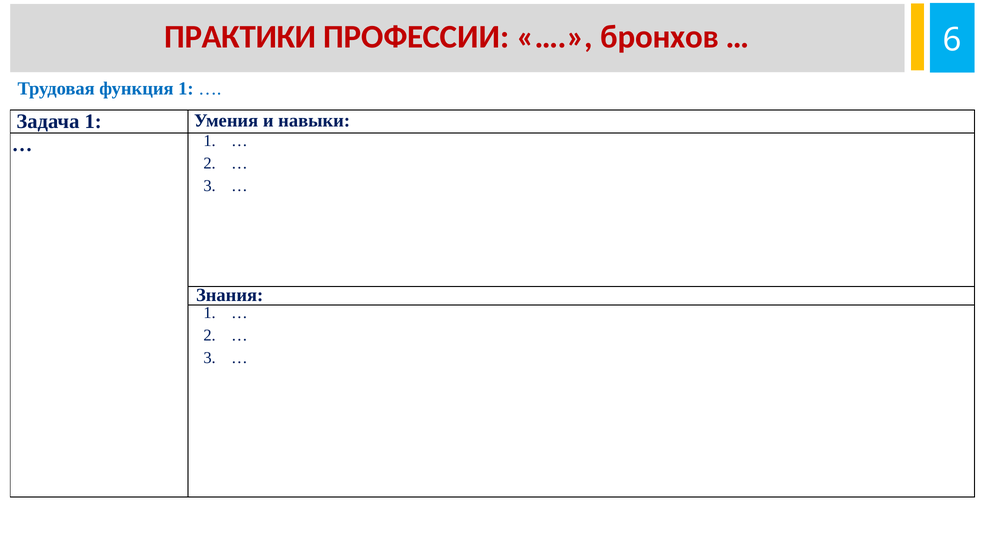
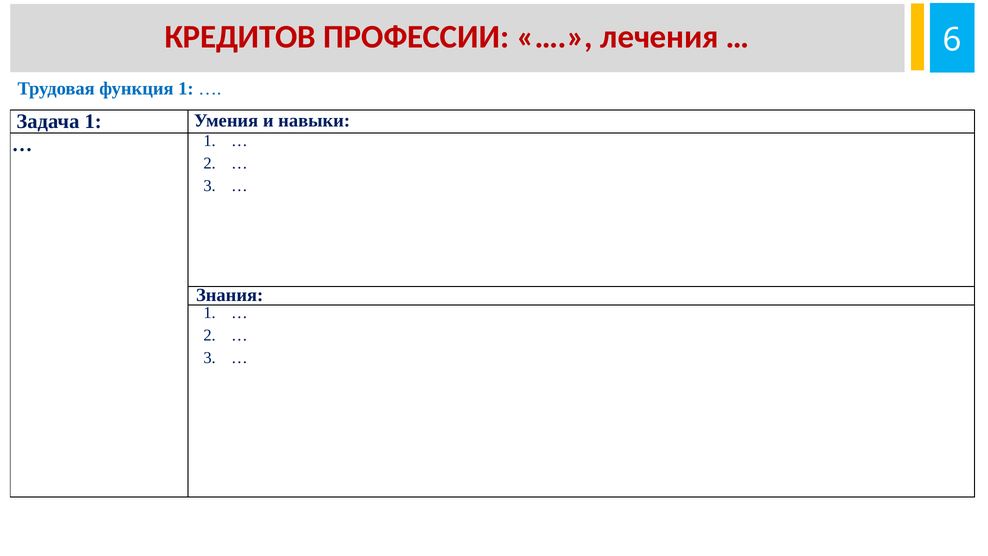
ПРАКТИКИ: ПРАКТИКИ -> КРЕДИТОВ (240, 37)
бронхов: бронхов -> лечения (660, 37)
